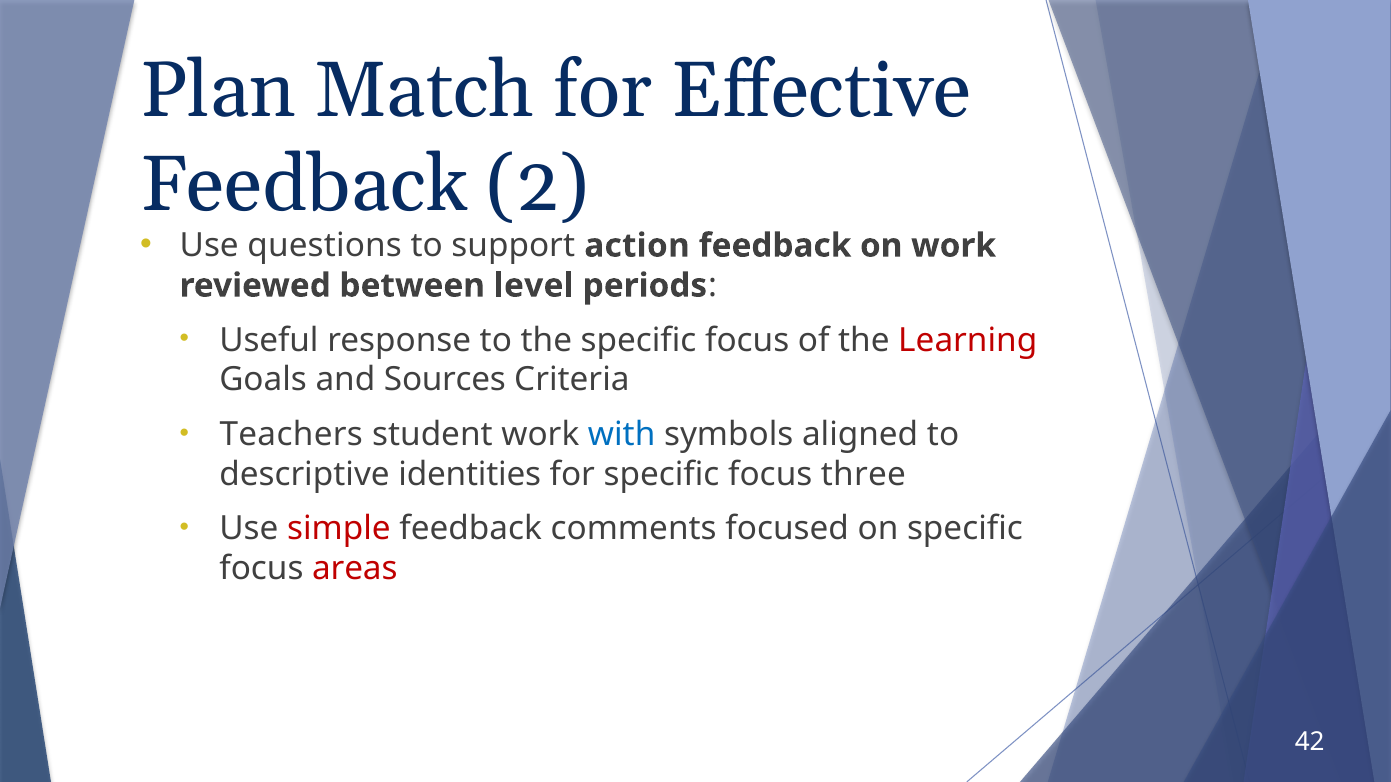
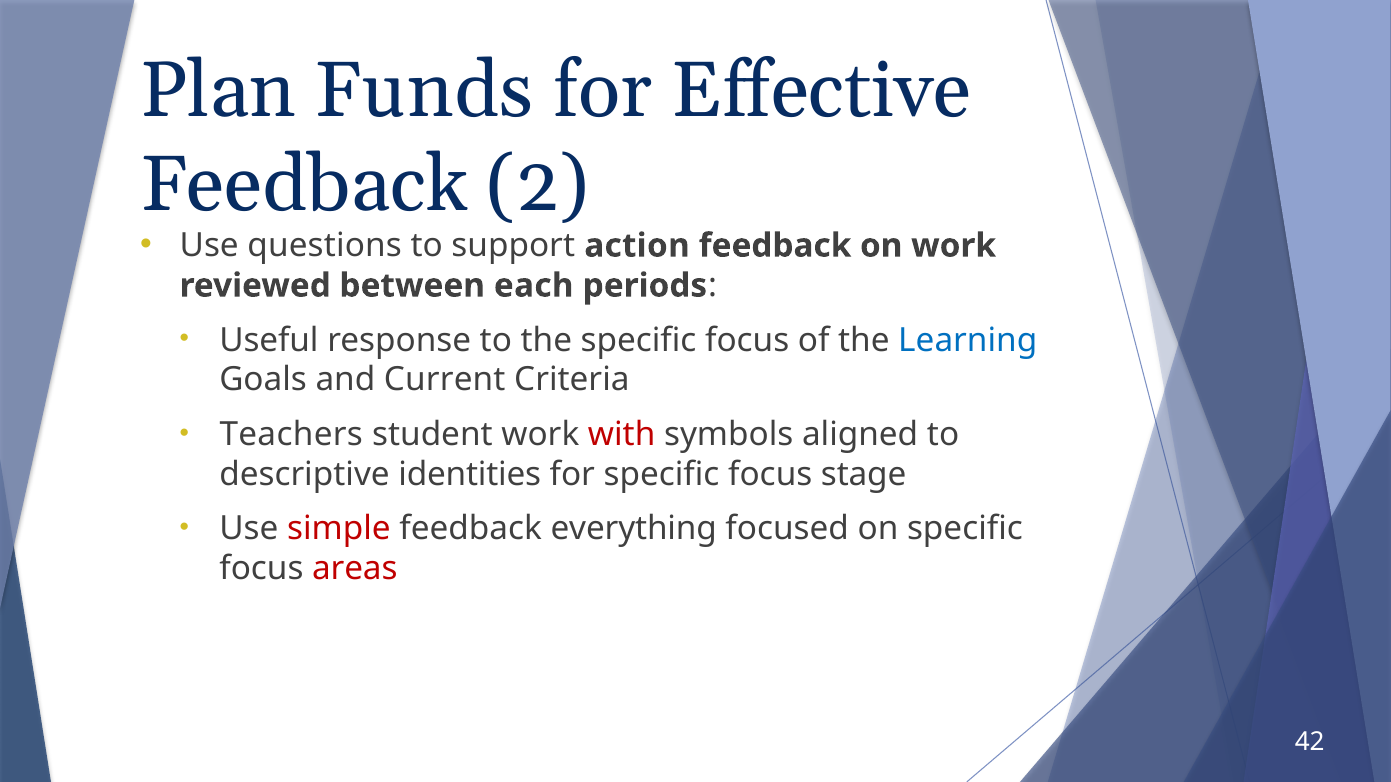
Match: Match -> Funds (424, 91)
level: level -> each (534, 286)
Learning colour: red -> blue (968, 340)
Sources: Sources -> Current (445, 380)
with colour: blue -> red (622, 435)
three: three -> stage (864, 475)
comments: comments -> everything (634, 529)
